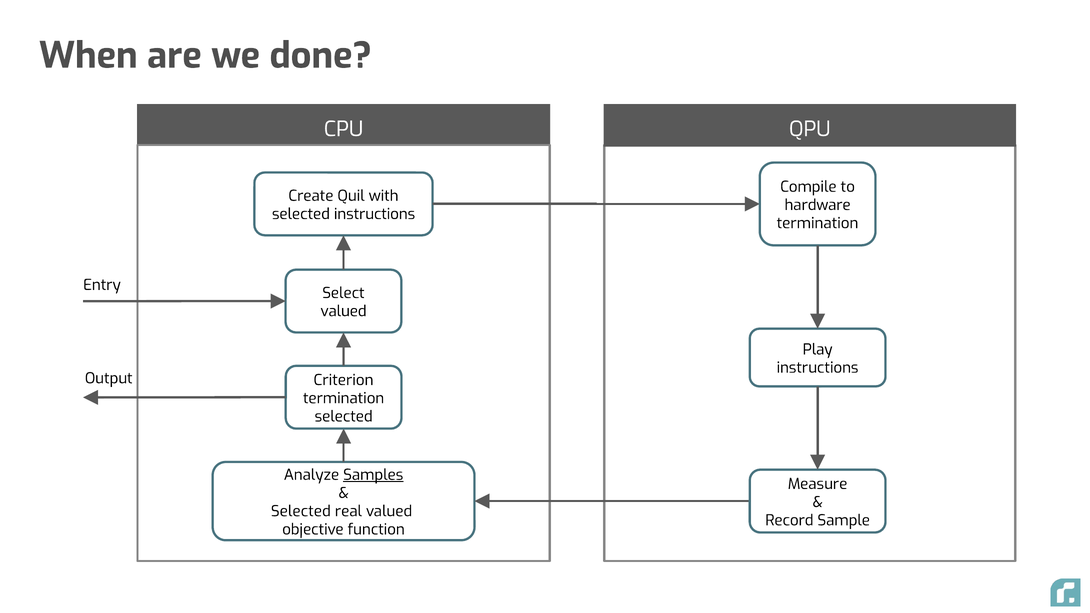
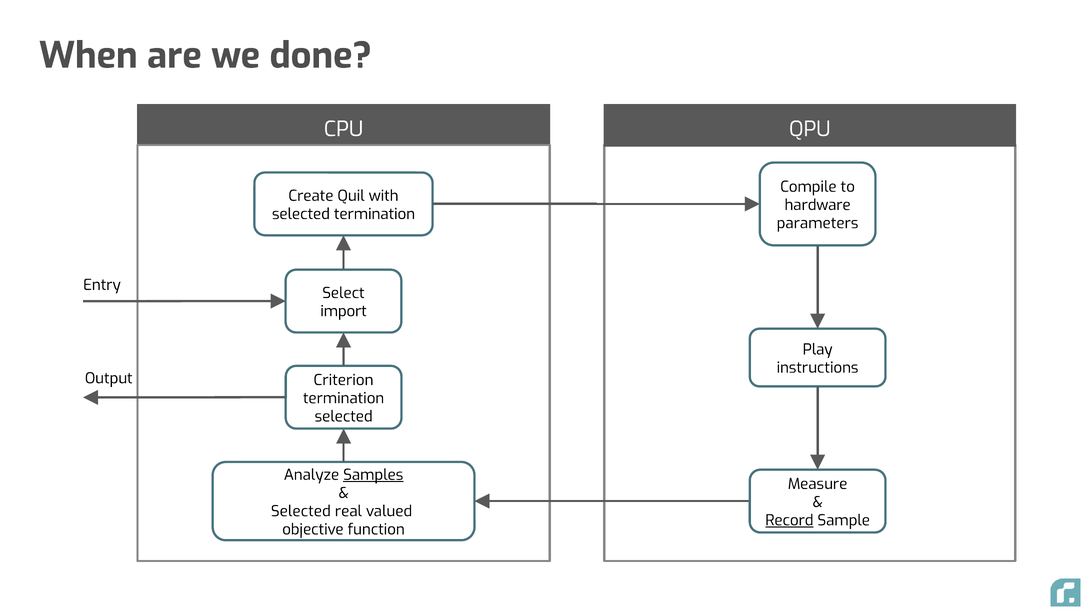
selected instructions: instructions -> termination (375, 214)
termination: termination -> parameters (818, 223)
valued: valued -> import (344, 311)
Record underline: none -> present (789, 520)
